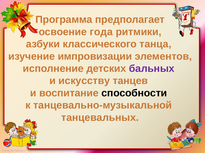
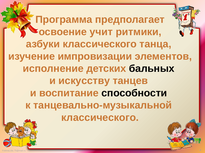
года: года -> учит (101, 32)
бальных colour: purple -> black (152, 69)
танцевальных: танцевальных -> классического (100, 118)
